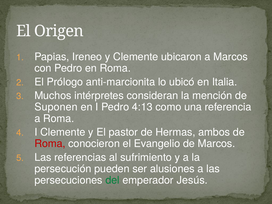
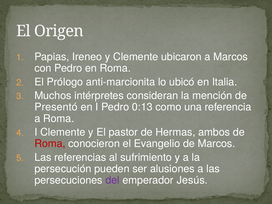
Suponen: Suponen -> Presentó (56, 107)
4:13: 4:13 -> 0:13 (142, 107)
del colour: green -> purple (112, 180)
